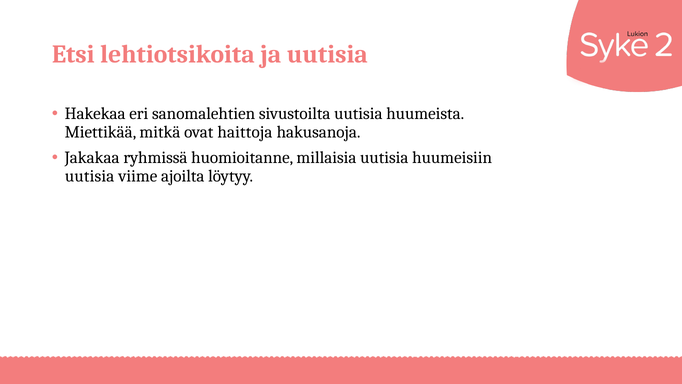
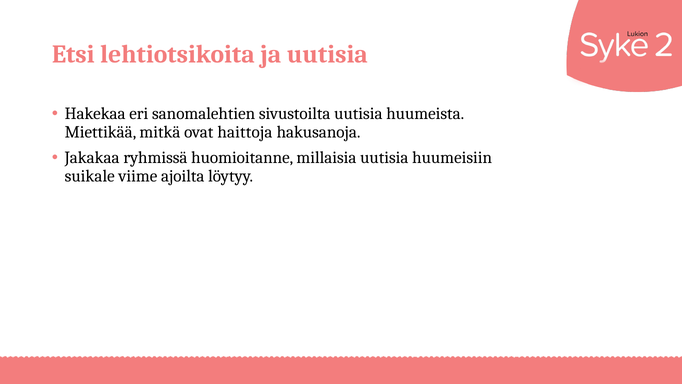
uutisia: uutisia -> suikale (90, 176)
